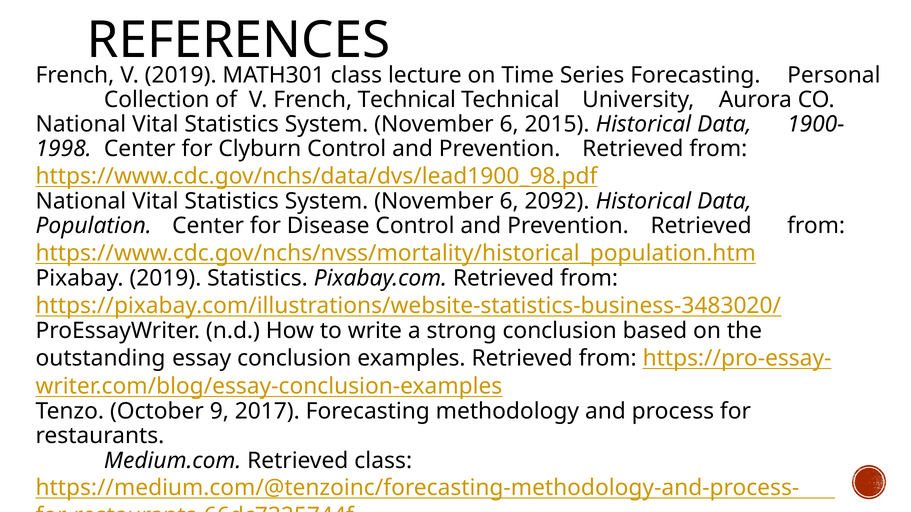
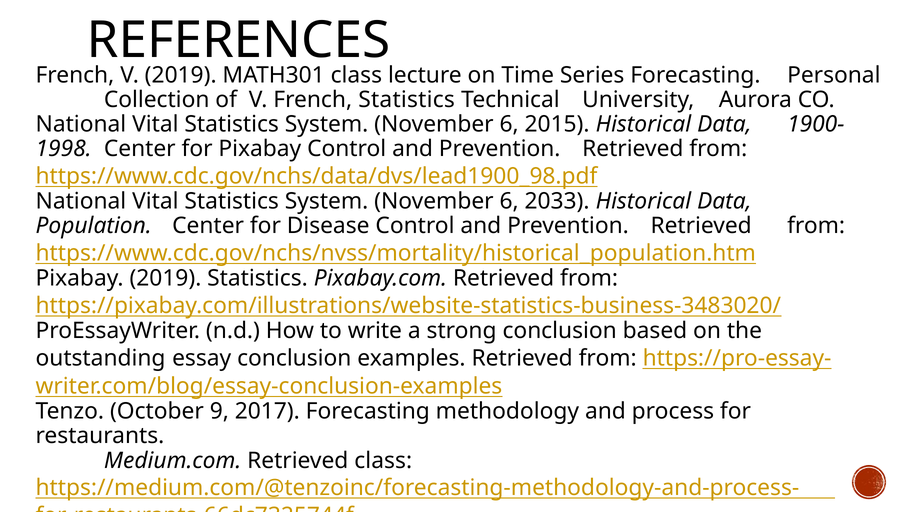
French Technical: Technical -> Statistics (407, 100)
for Clyburn: Clyburn -> Pixabay (260, 149)
2092: 2092 -> 2033 (557, 202)
